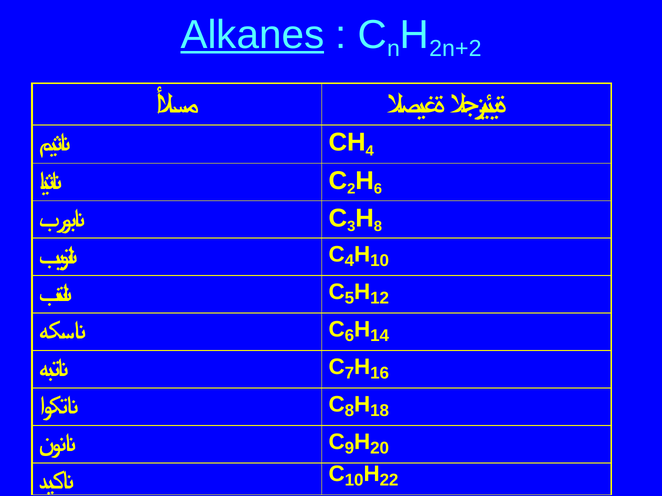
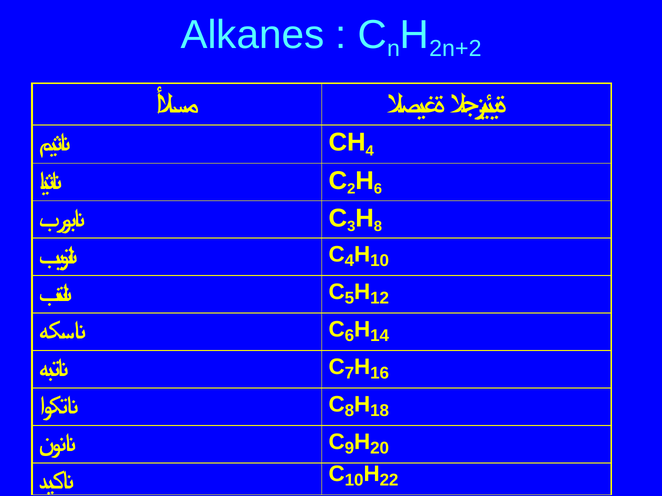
Alkanes underline: present -> none (252, 35)
